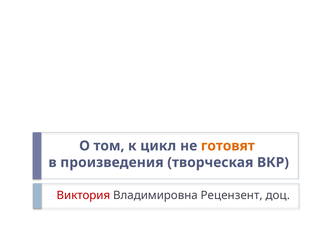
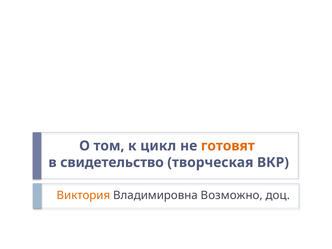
произведения: произведения -> свидетельство (112, 162)
Виктория colour: red -> orange (83, 195)
Рецензент: Рецензент -> Возможно (232, 195)
